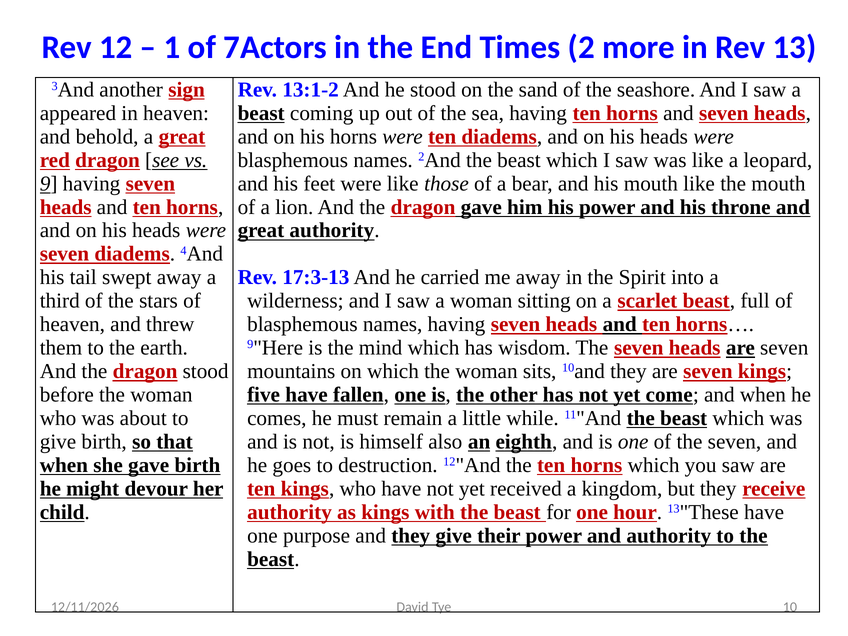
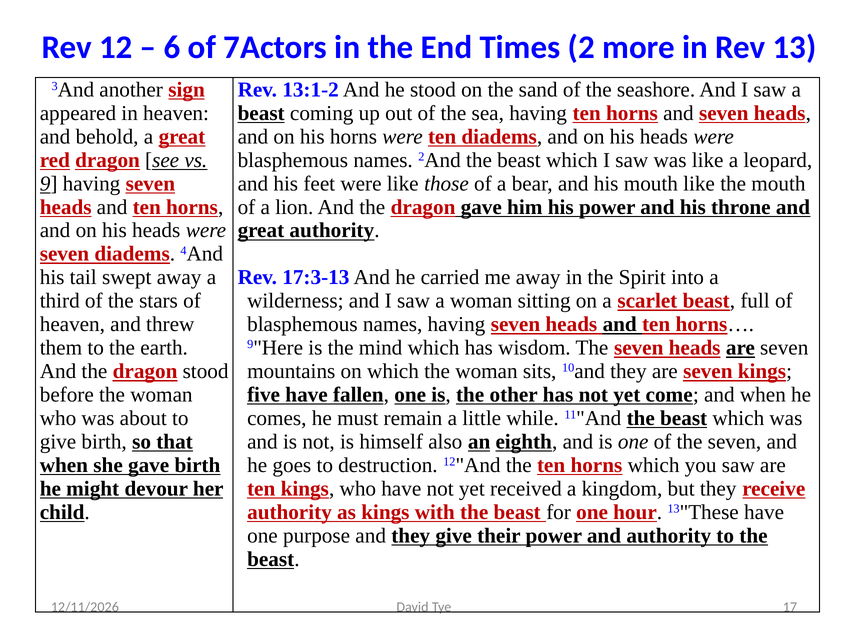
1: 1 -> 6 (172, 47)
10: 10 -> 17 (790, 607)
